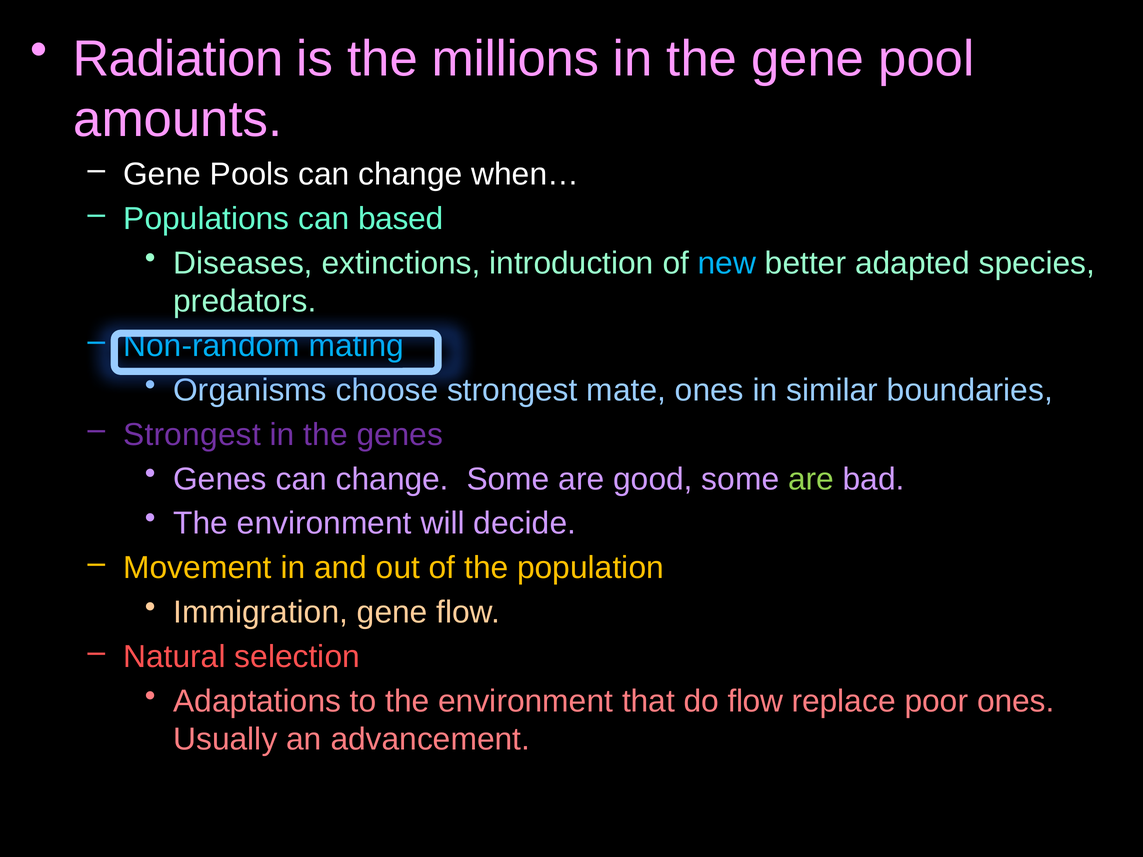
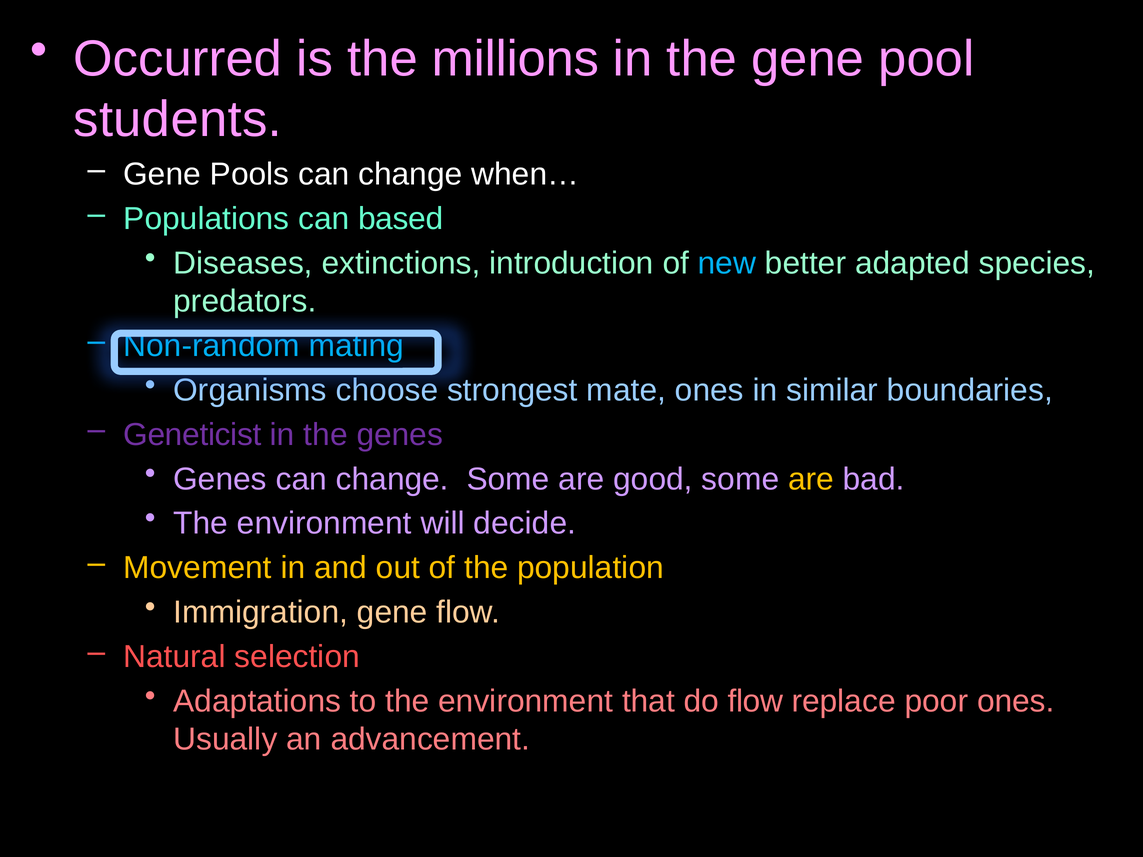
Radiation: Radiation -> Occurred (178, 59)
amounts: amounts -> students (178, 120)
Strongest: Strongest -> Geneticist (192, 435)
are colour: light green -> yellow (811, 479)
